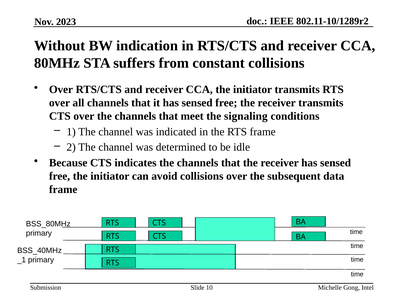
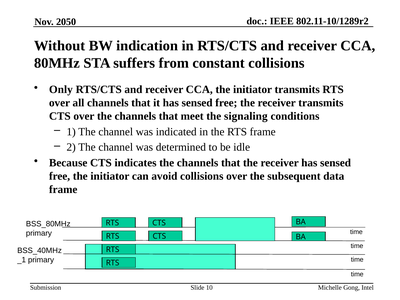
2023: 2023 -> 2050 (66, 22)
Over: Over -> Only (61, 89)
